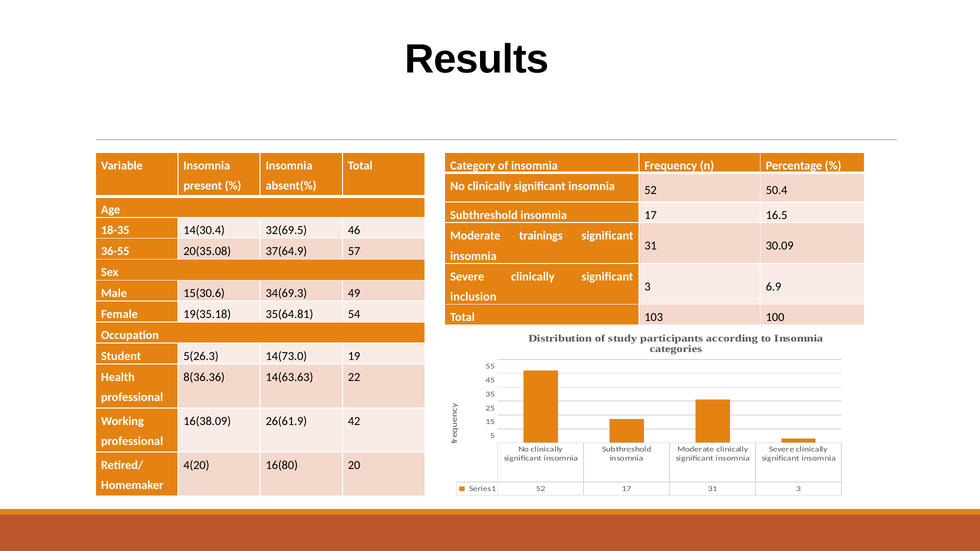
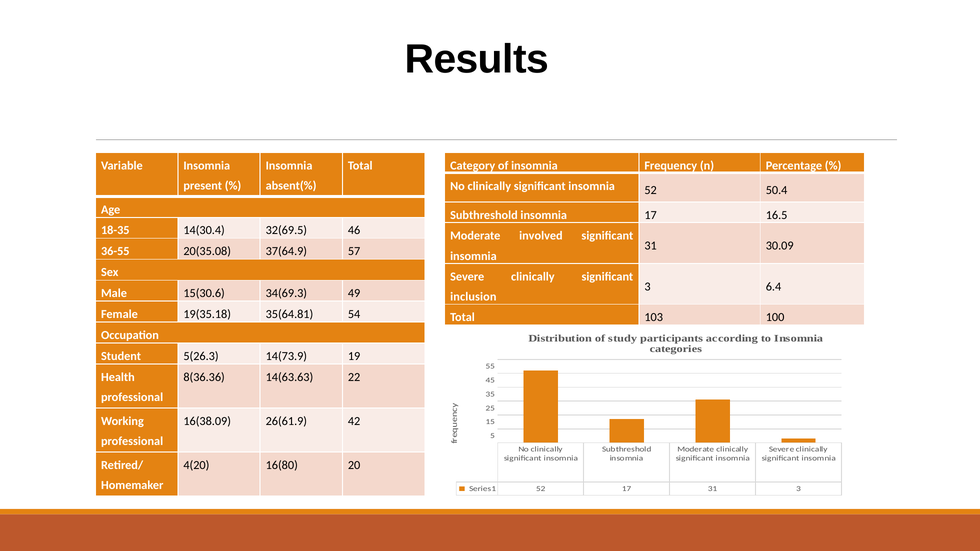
trainings: trainings -> involved (541, 236)
6.9: 6.9 -> 6.4 (773, 287)
14(73.0: 14(73.0 -> 14(73.9 (286, 356)
